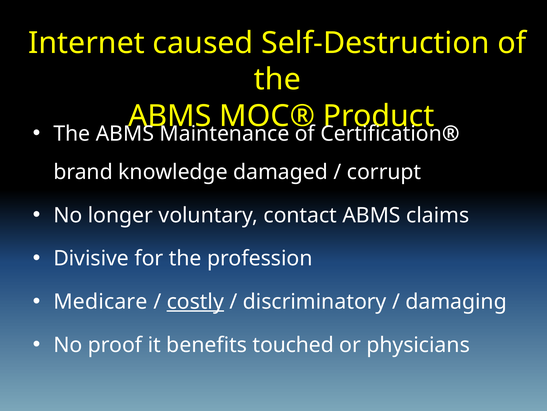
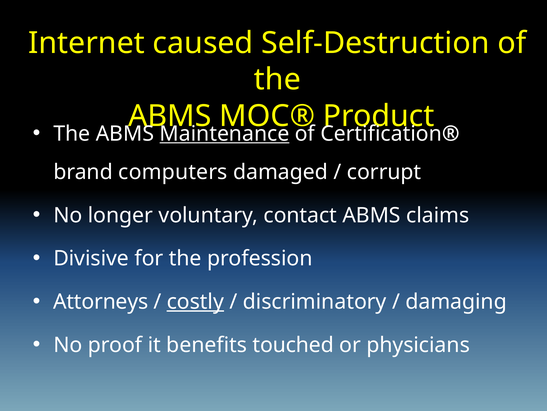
Maintenance underline: none -> present (224, 133)
knowledge: knowledge -> computers (173, 172)
Medicare: Medicare -> Attorneys (101, 301)
